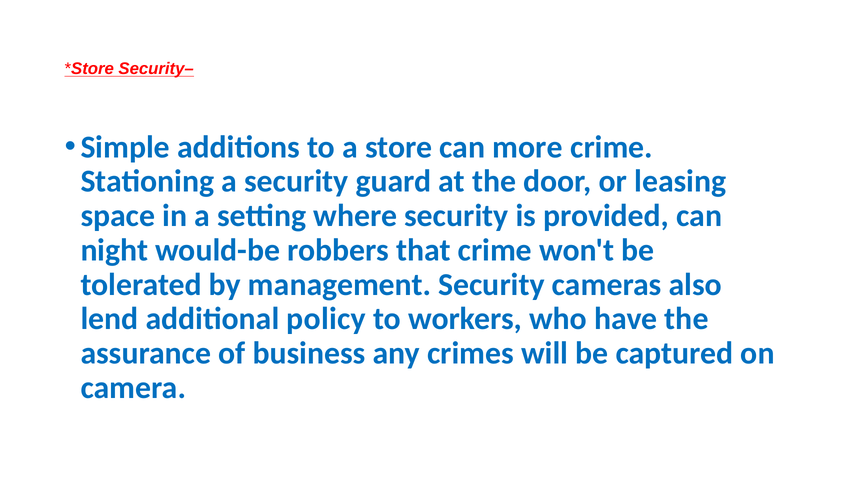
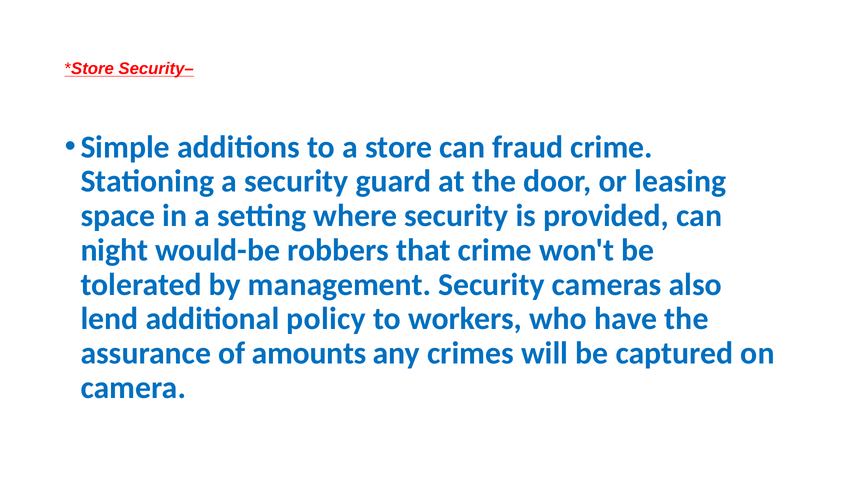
more: more -> fraud (528, 147)
business: business -> amounts (309, 353)
